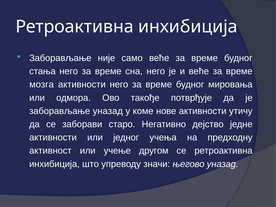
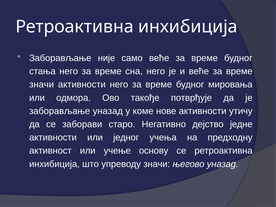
мозга: мозга -> значи (42, 85)
другом: другом -> основу (154, 151)
